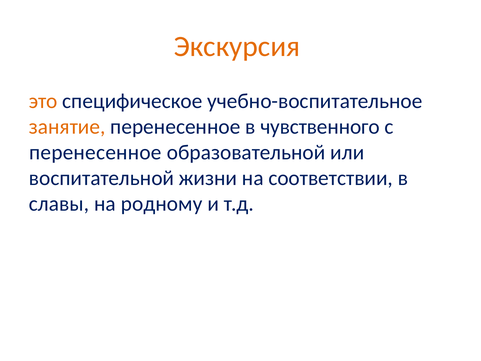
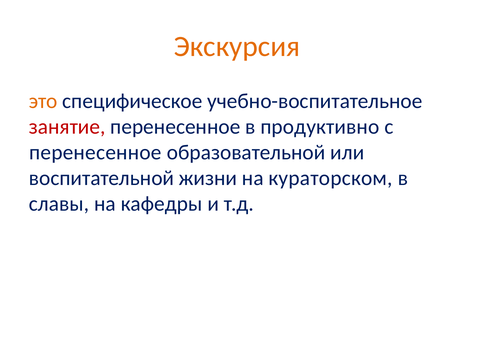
занятие colour: orange -> red (67, 127)
чувственного: чувственного -> продуктивно (320, 127)
соответствии: соответствии -> кураторском (331, 178)
родному: родному -> кафедры (162, 204)
